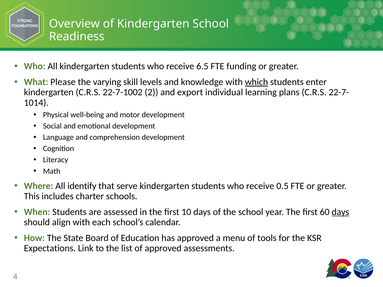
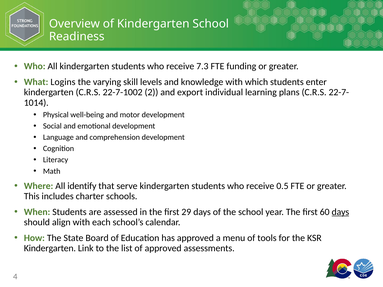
6.5: 6.5 -> 7.3 (202, 66)
Please: Please -> Logins (63, 82)
which underline: present -> none (256, 82)
10: 10 -> 29 (186, 212)
Expectations: Expectations -> Kindergarten (50, 248)
